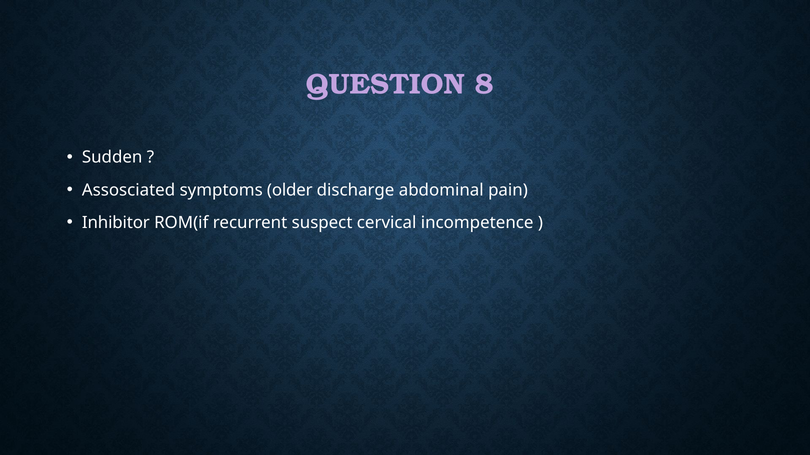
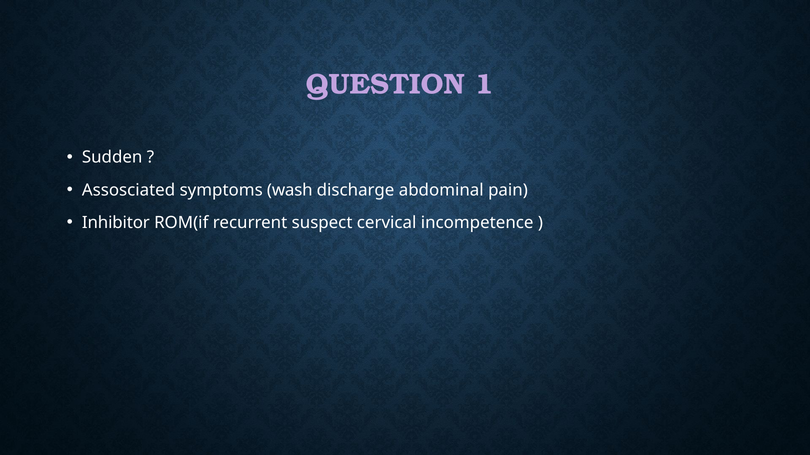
8: 8 -> 1 (484, 84)
older: older -> wash (290, 190)
